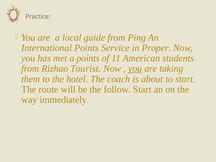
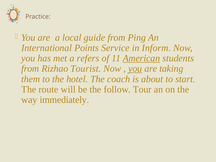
Proper: Proper -> Inform (156, 48)
a points: points -> refers (88, 58)
American underline: none -> present (141, 58)
follow Start: Start -> Tour (142, 89)
